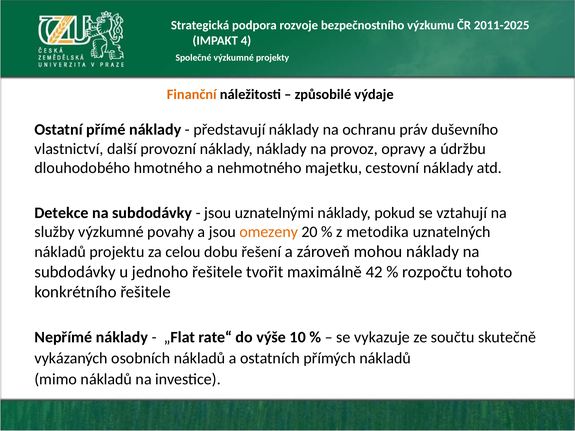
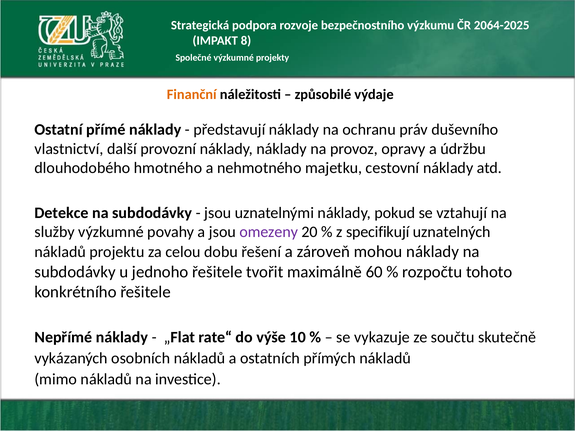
2011-2025: 2011-2025 -> 2064-2025 (502, 25)
4: 4 -> 8 (246, 41)
omezeny colour: orange -> purple (269, 232)
metodika: metodika -> specifikují (378, 232)
42: 42 -> 60 (374, 272)
